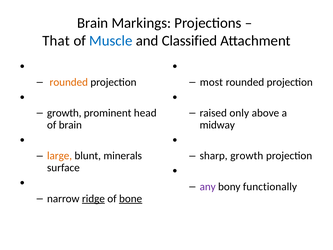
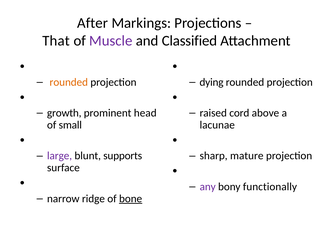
Brain: Brain -> After (93, 23)
Muscle colour: blue -> purple (111, 41)
most: most -> dying (212, 82)
only: only -> cord (239, 113)
of brain: brain -> small (70, 125)
midway: midway -> lacunae (217, 125)
large colour: orange -> purple (60, 156)
minerals: minerals -> supports (123, 156)
sharp growth: growth -> mature (247, 156)
ridge underline: present -> none (93, 198)
